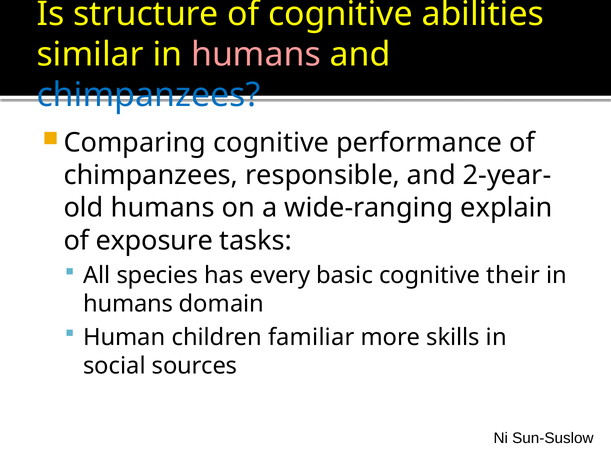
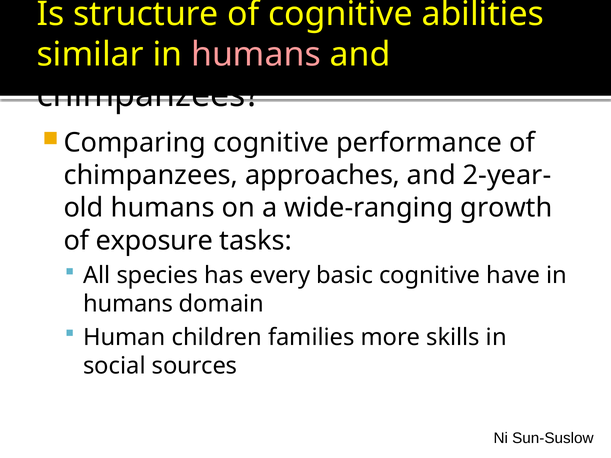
chimpanzees colour: blue -> black (148, 95)
responsible: responsible -> approaches (323, 176)
explain: explain -> growth (506, 208)
their: their -> have (513, 276)
familiar: familiar -> families (311, 338)
